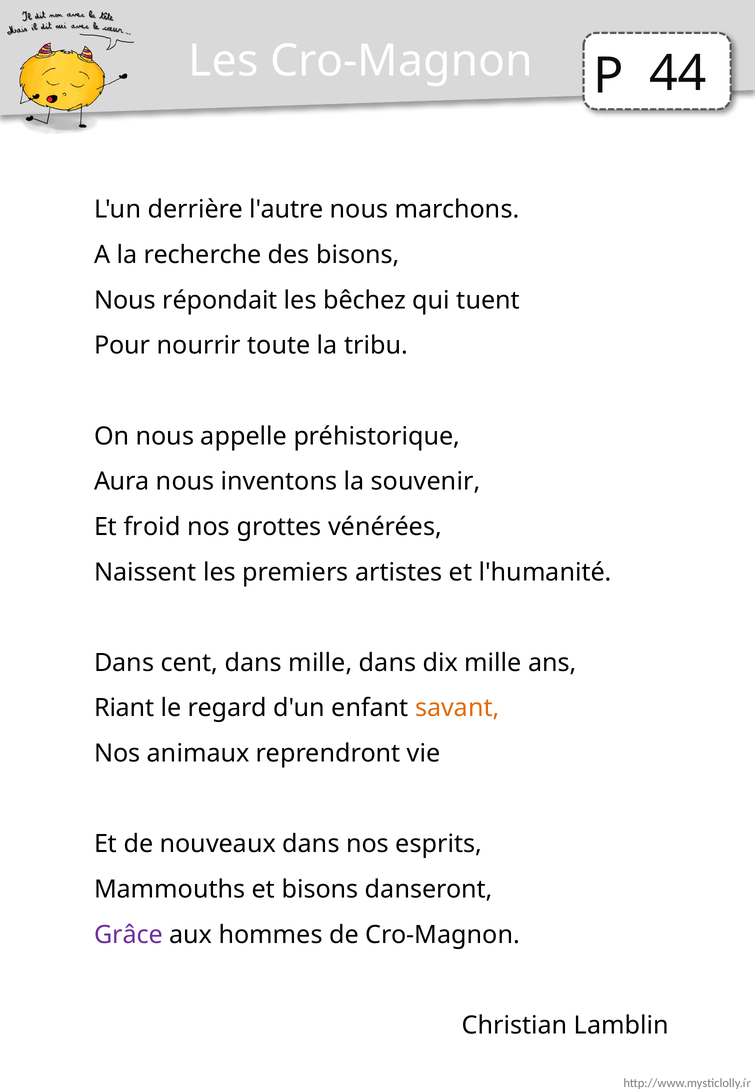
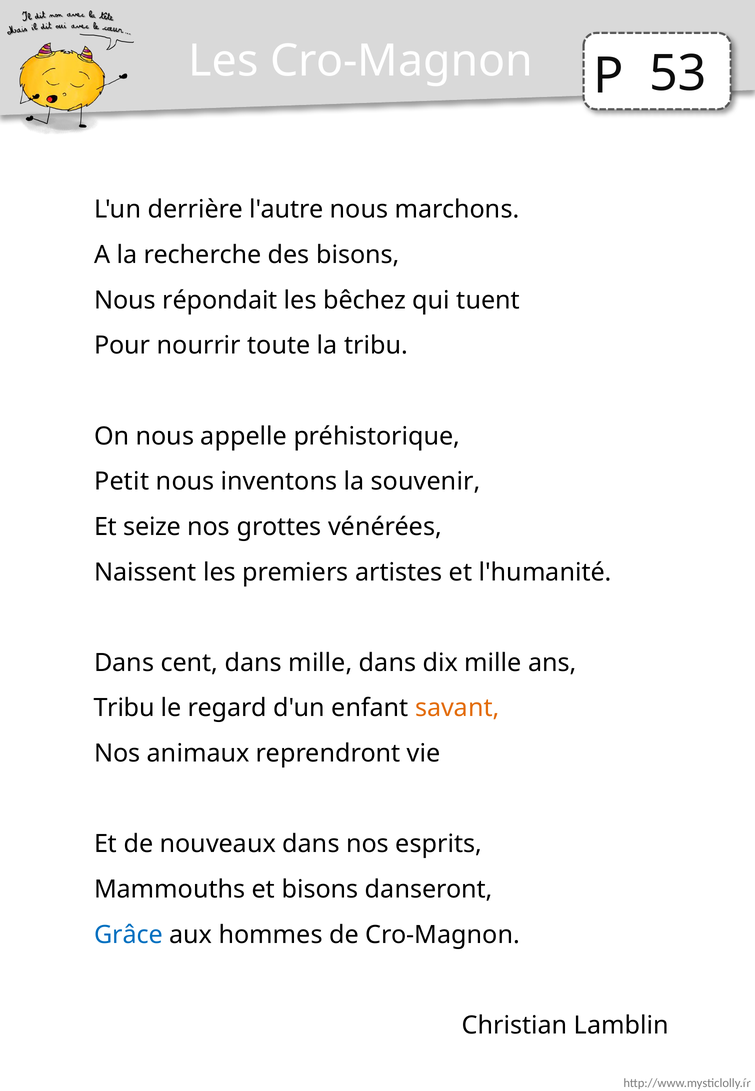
44: 44 -> 53 (678, 74)
Aura: Aura -> Petit (122, 481)
froid: froid -> seize (152, 527)
Riant: Riant -> Tribu (124, 708)
Grâce colour: purple -> blue (128, 934)
